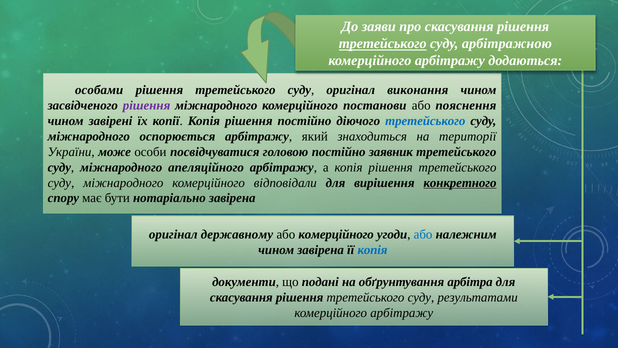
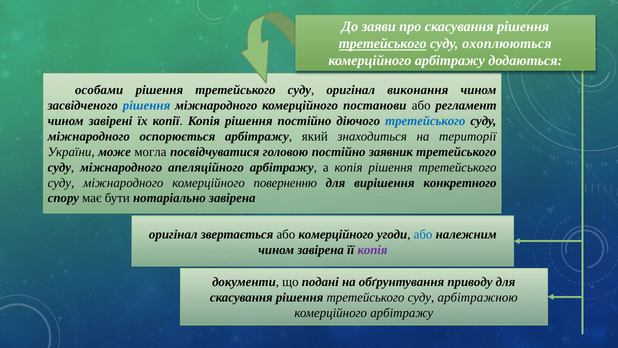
арбітражною: арбітражною -> охоплюються (507, 44)
рішення colour: purple -> blue (147, 105)
пояснення: пояснення -> регламент (466, 105)
особи: особи -> могла (150, 152)
відповідали: відповідали -> поверненню (285, 183)
конкретного underline: present -> none (460, 183)
державному: державному -> звертається (237, 234)
копія colour: blue -> purple (372, 250)
арбітра: арбітра -> приводу (470, 282)
результатами: результатами -> арбітражною (478, 297)
